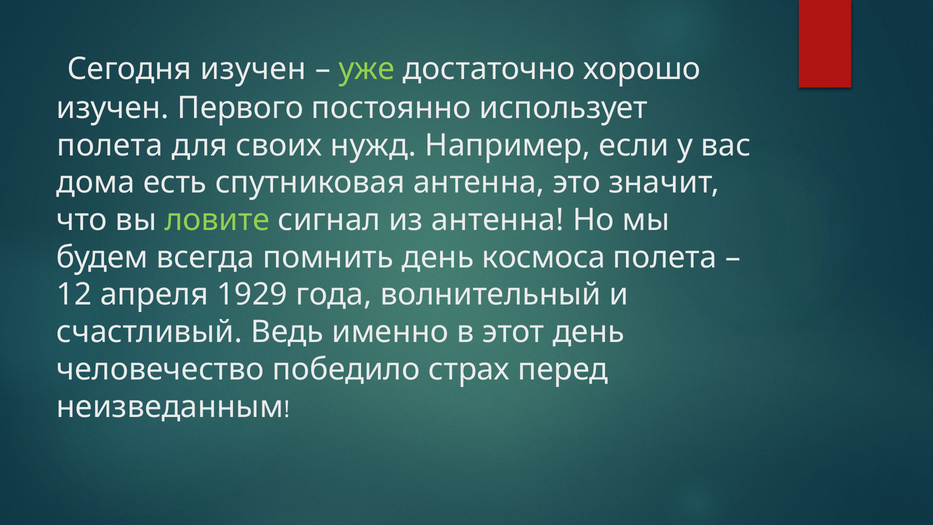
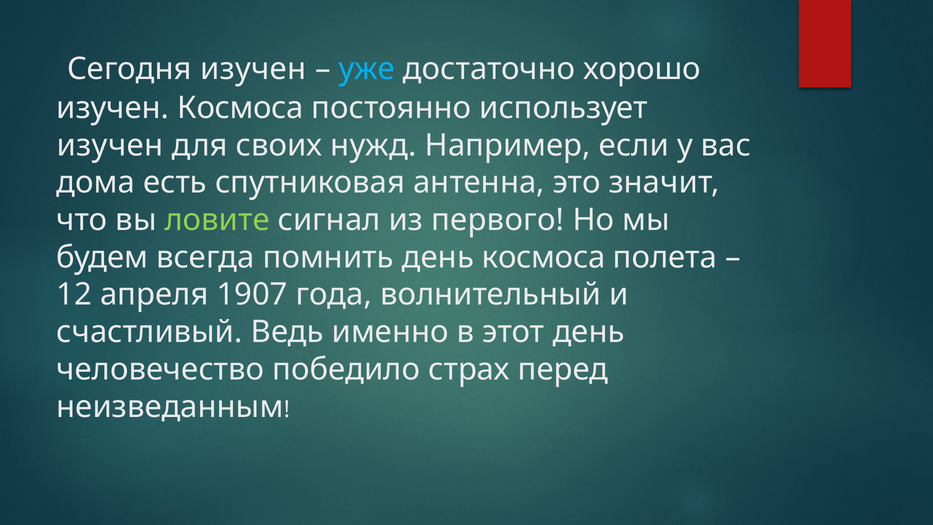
уже colour: light green -> light blue (367, 69)
изучен Первого: Первого -> Космоса (241, 108)
полета: полета -> изучен (110, 145)
из антенна: антенна -> первого (498, 220)
1929: 1929 -> 1907 (252, 295)
